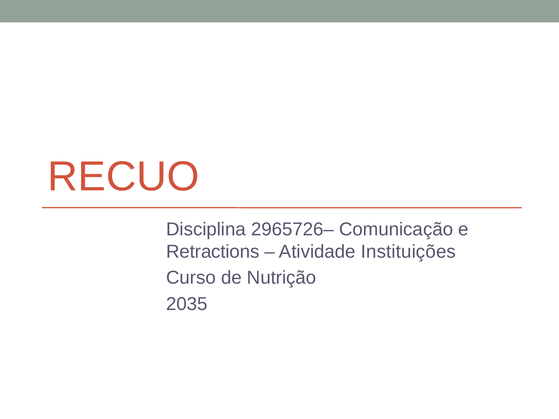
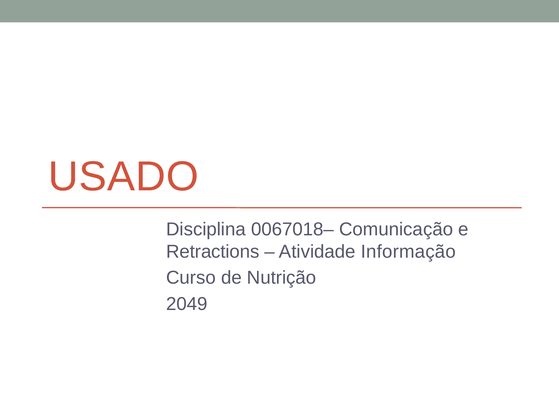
RECUO: RECUO -> USADO (123, 177)
2965726–: 2965726– -> 0067018– (293, 230)
Instituições: Instituições -> Informação (408, 252)
2035: 2035 -> 2049 (187, 304)
